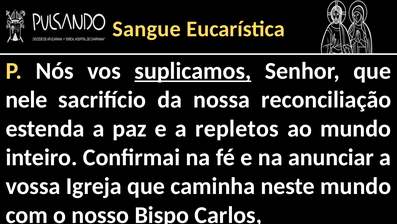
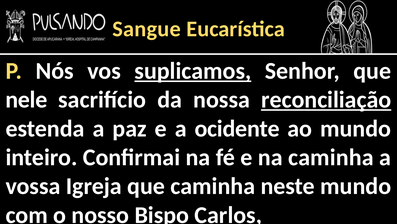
reconciliação underline: none -> present (326, 99)
repletos: repletos -> ocidente (237, 128)
na anunciar: anunciar -> caminha (331, 157)
